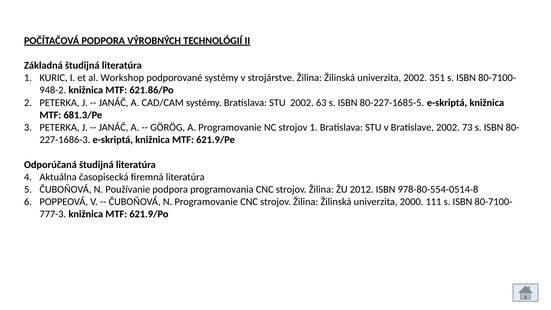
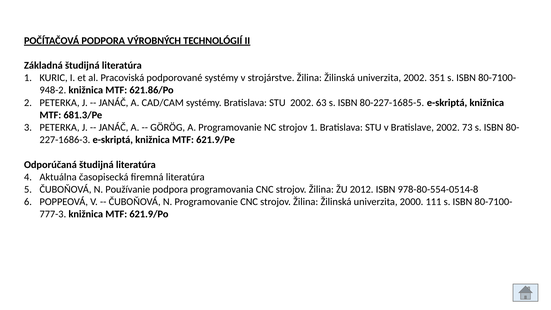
Workshop: Workshop -> Pracoviská (122, 78)
